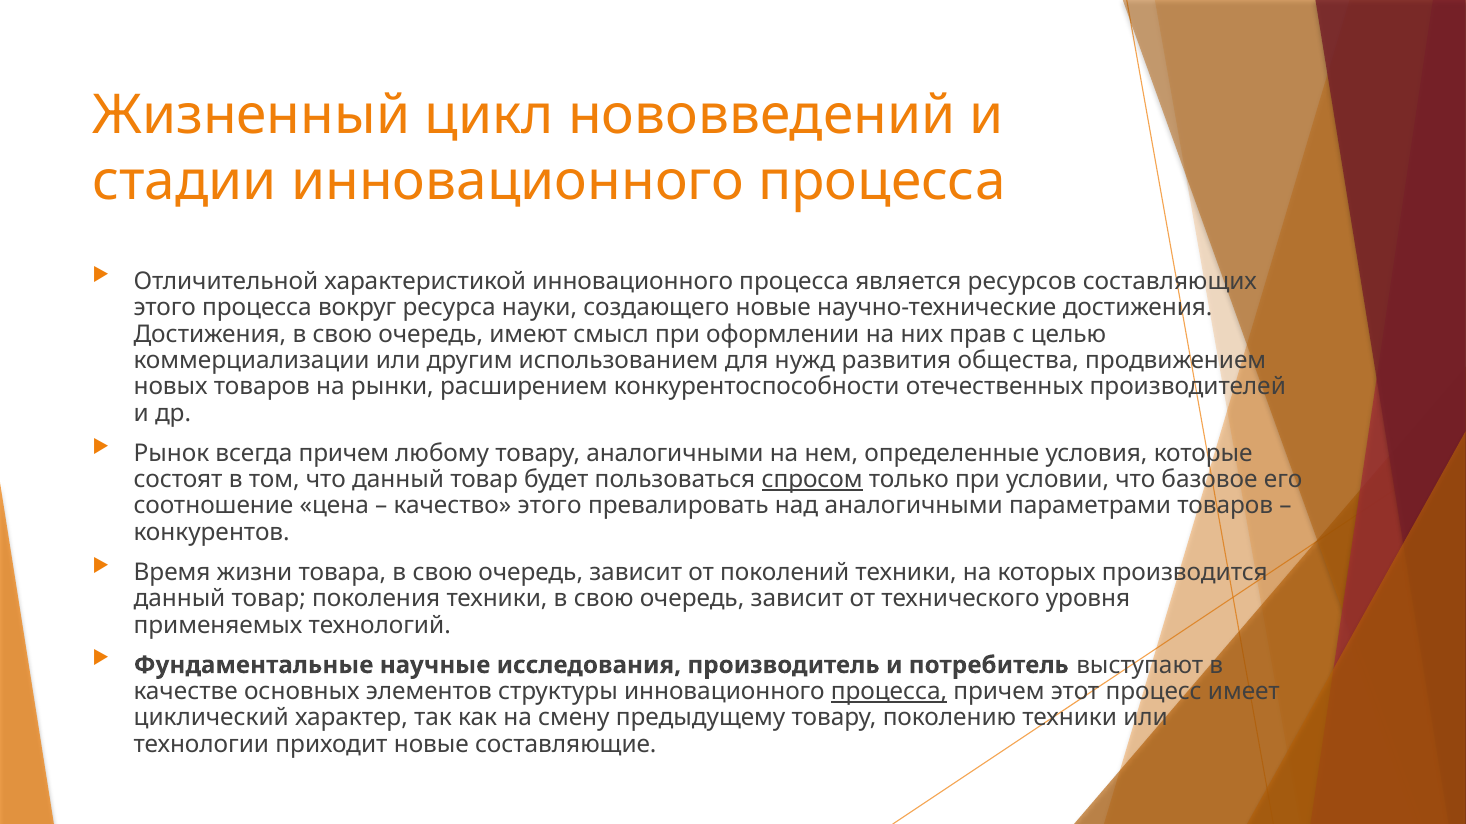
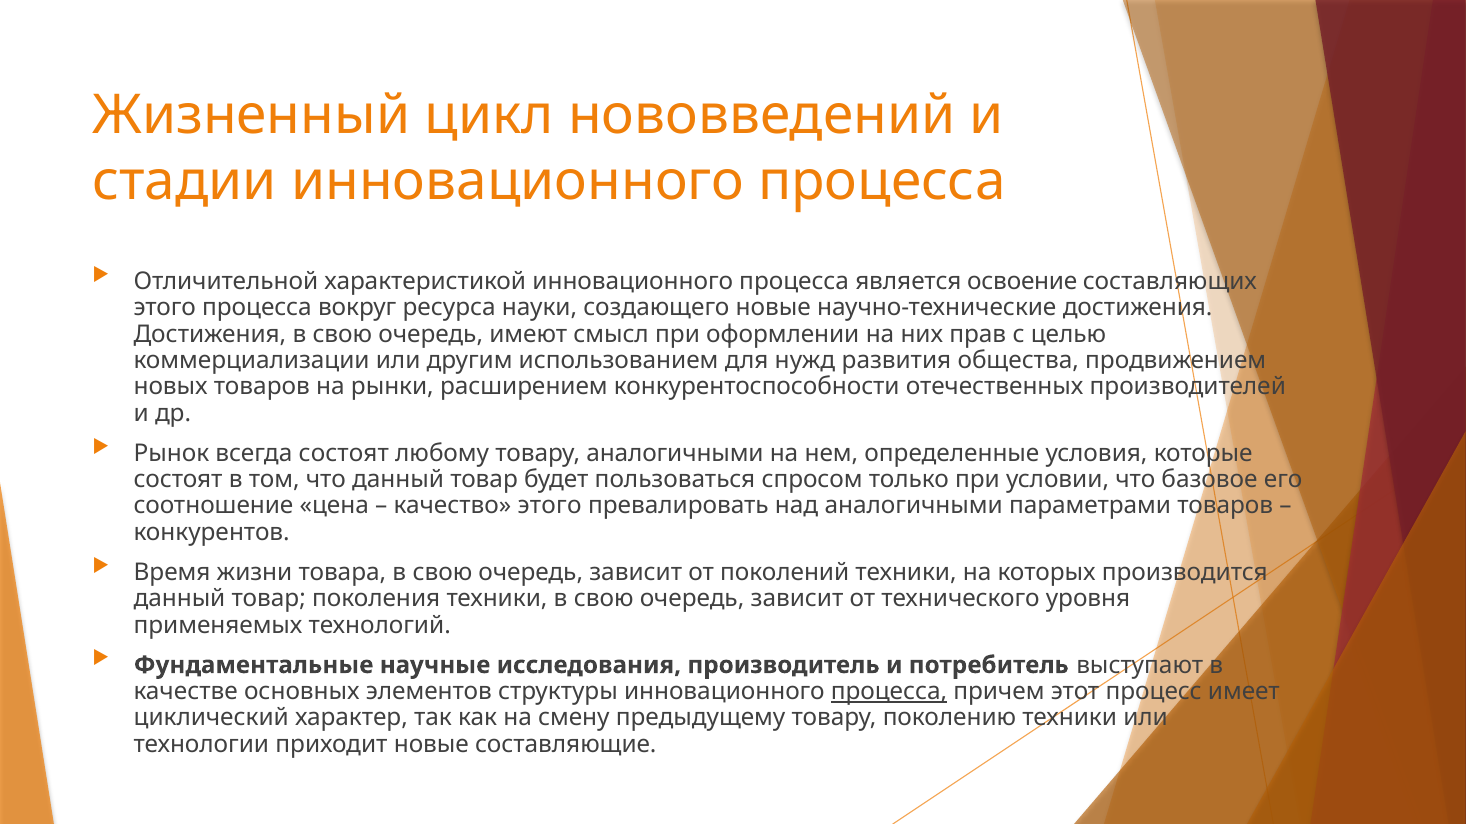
ресурсов: ресурсов -> освоение (1022, 282)
всегда причем: причем -> состоят (344, 454)
спросом underline: present -> none (812, 480)
